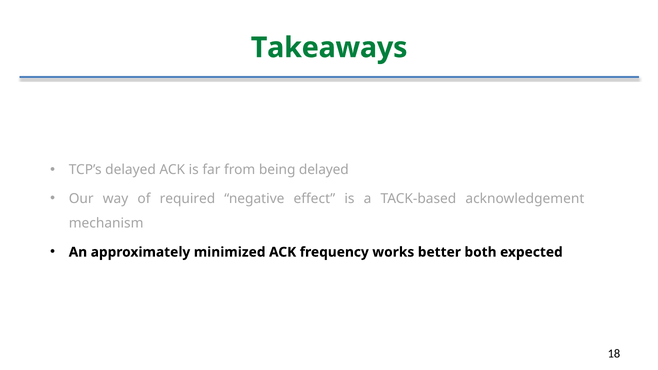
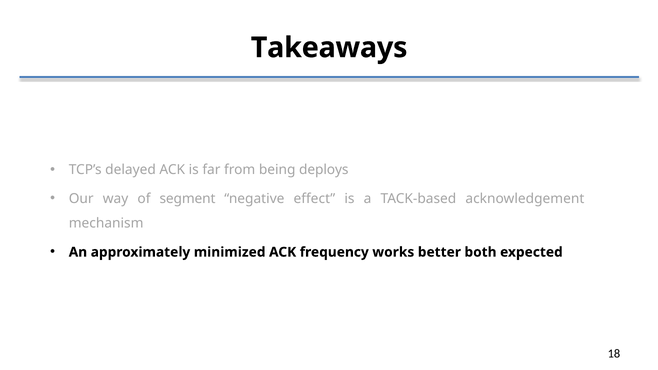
Takeaways colour: green -> black (329, 48)
being delayed: delayed -> deploys (324, 170)
required: required -> segment (188, 199)
